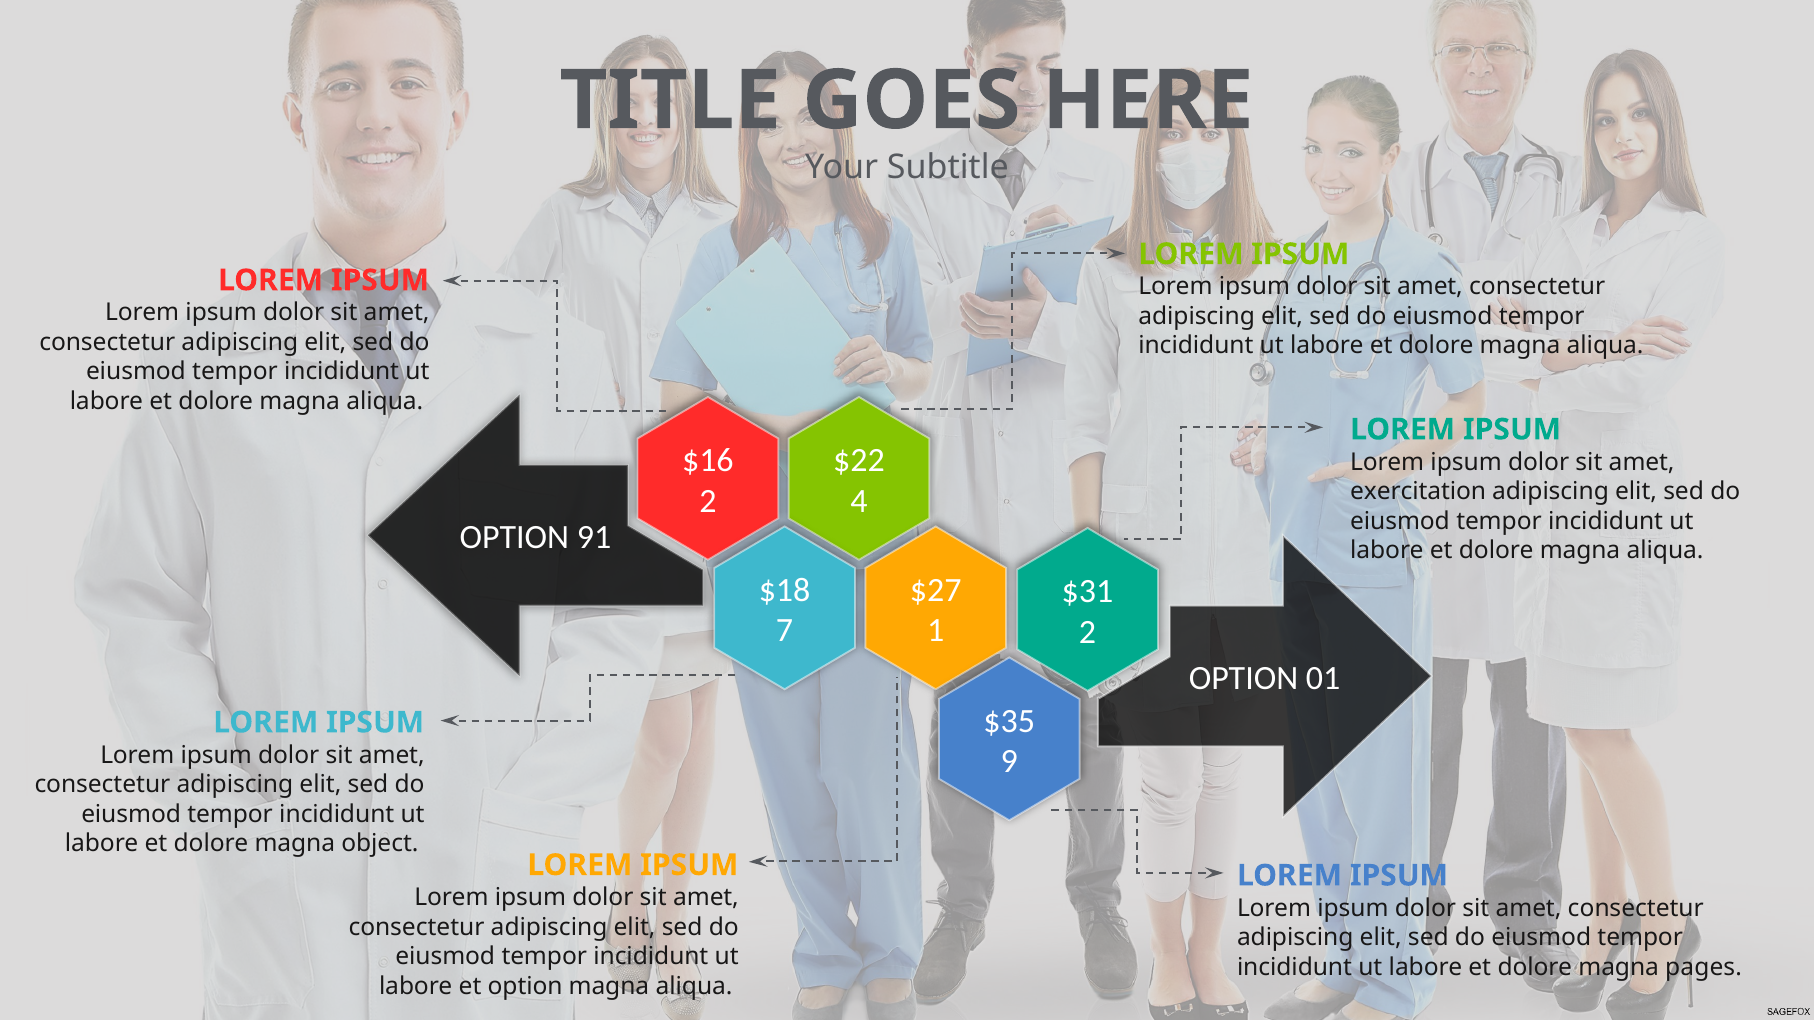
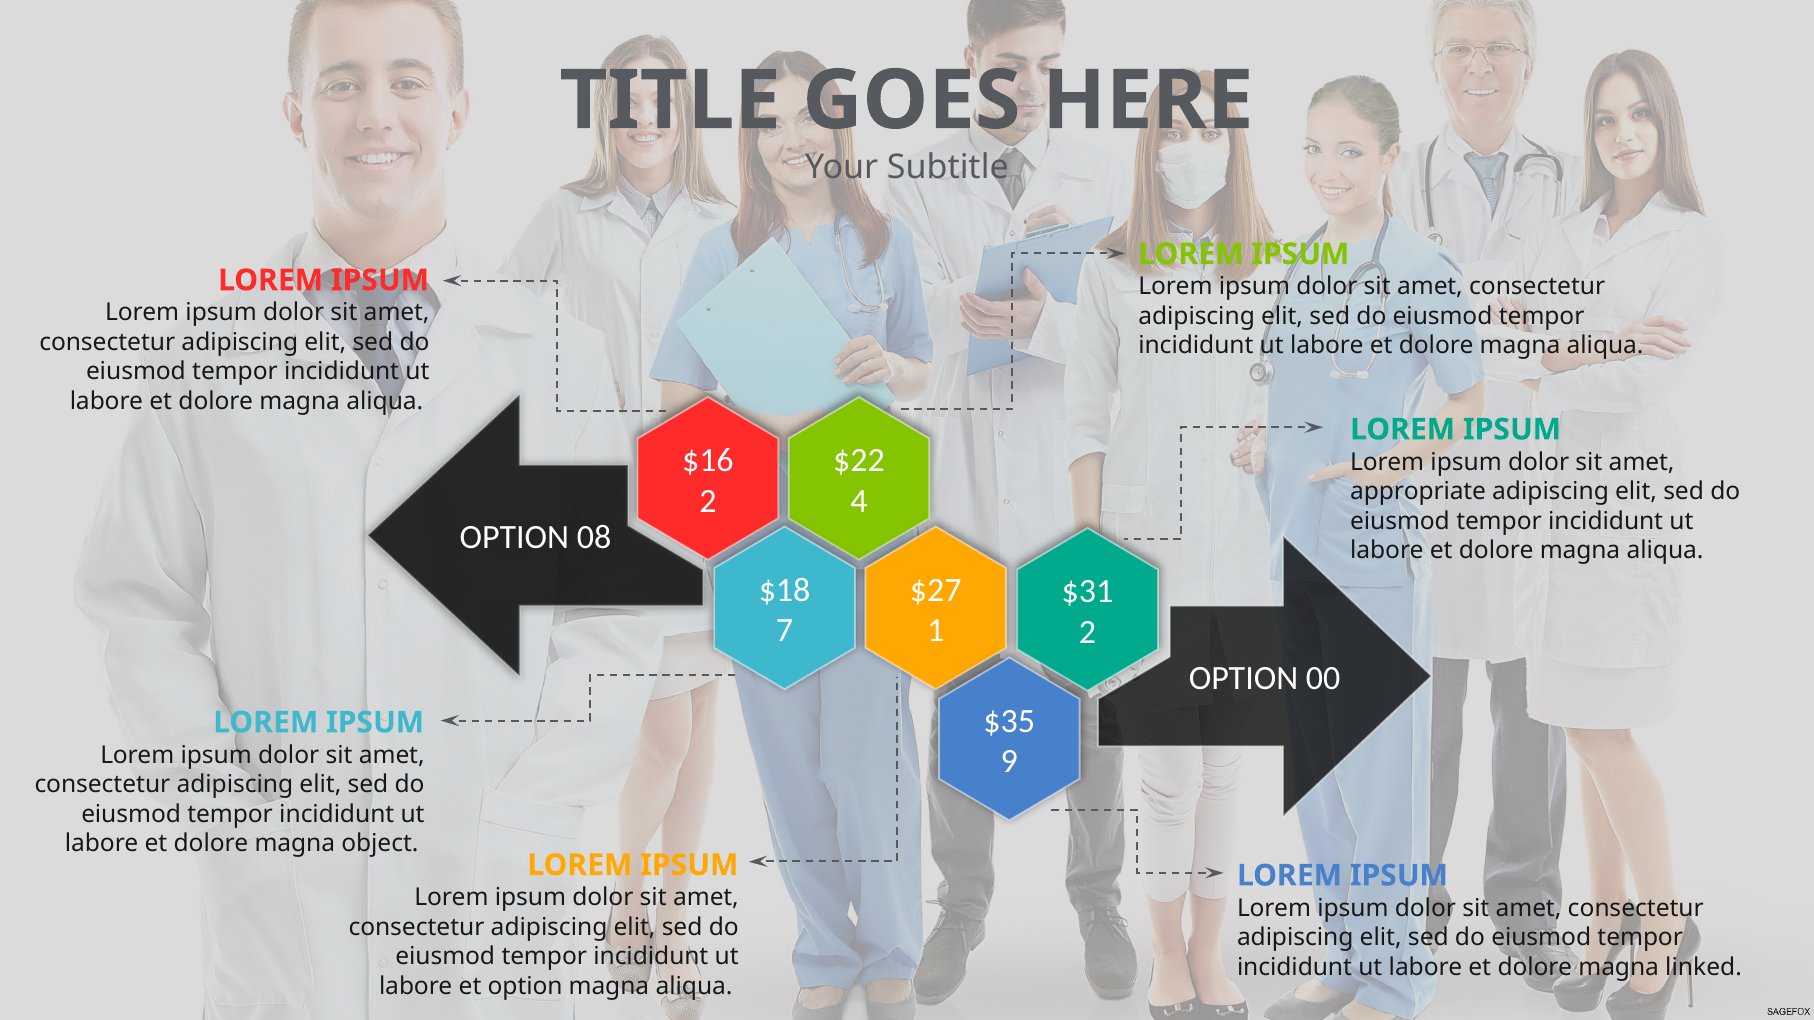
exercitation: exercitation -> appropriate (1418, 492)
91: 91 -> 08 (594, 538)
01: 01 -> 00 (1323, 679)
pages: pages -> linked (1704, 967)
